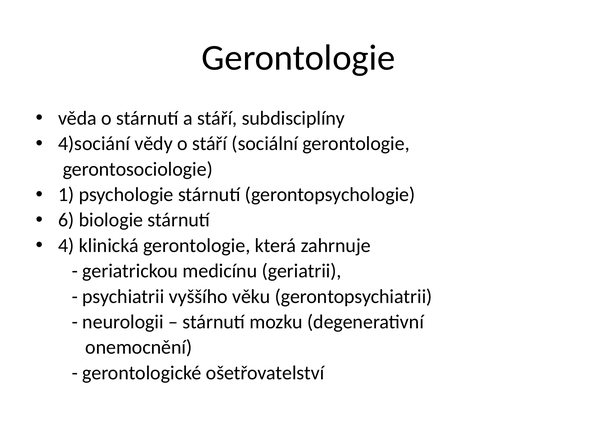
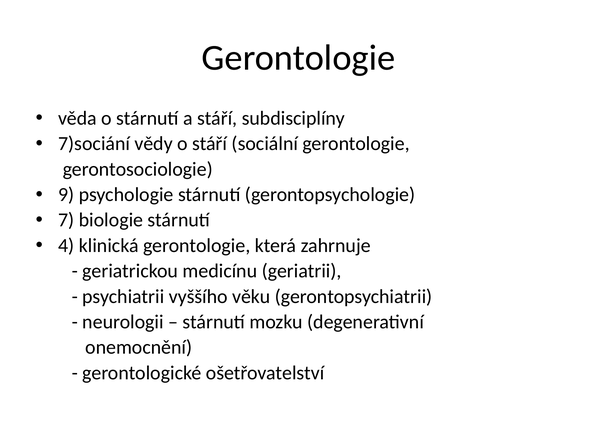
4)sociání: 4)sociání -> 7)sociání (94, 144)
1: 1 -> 9 (66, 194)
6: 6 -> 7 (66, 220)
